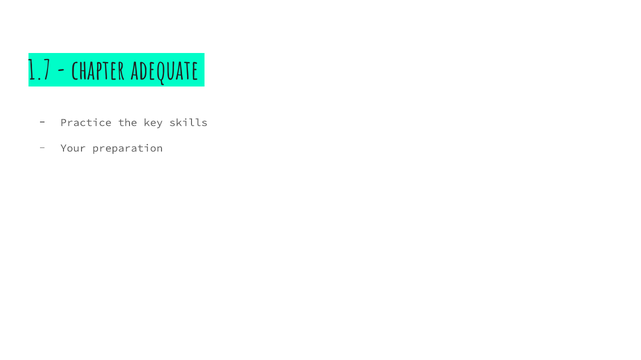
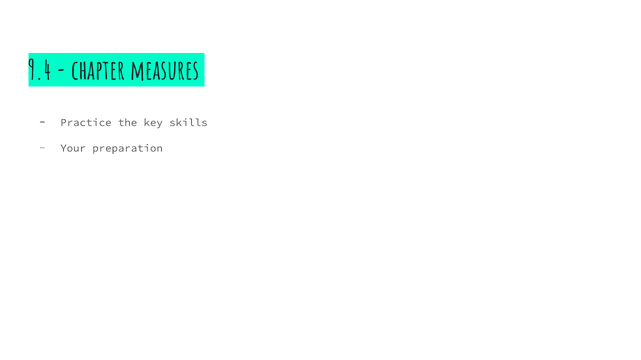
1.7: 1.7 -> 9.4 (40, 71)
adequate: adequate -> measures (165, 71)
